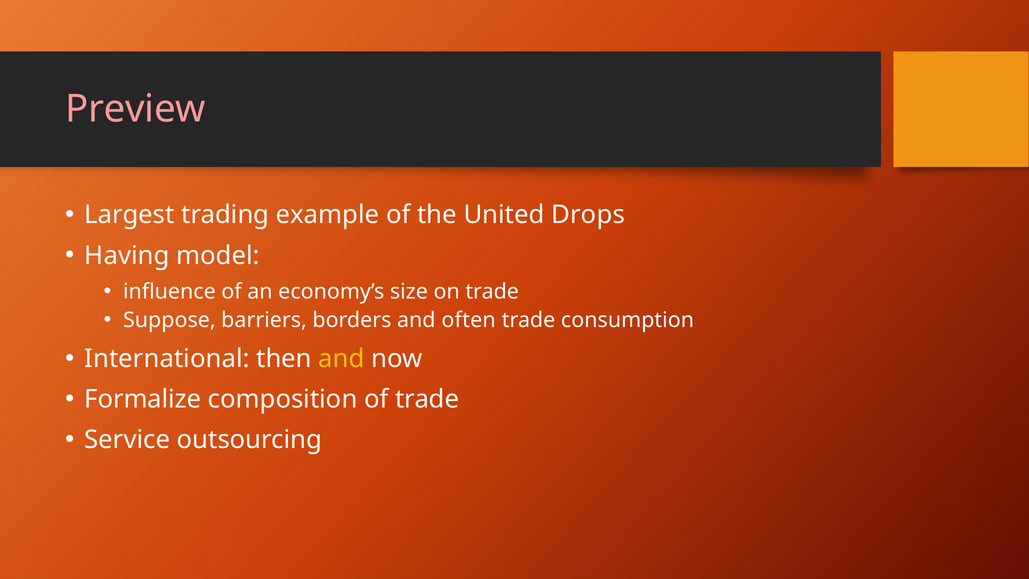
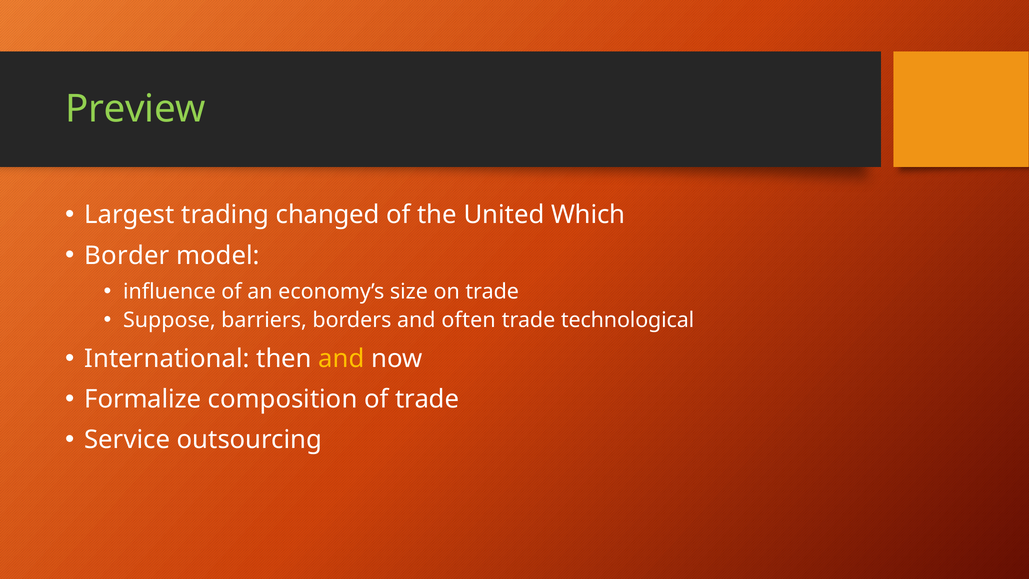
Preview colour: pink -> light green (135, 109)
example: example -> changed (328, 215)
Drops: Drops -> Which (588, 215)
Having: Having -> Border (127, 255)
consumption: consumption -> technological (628, 320)
